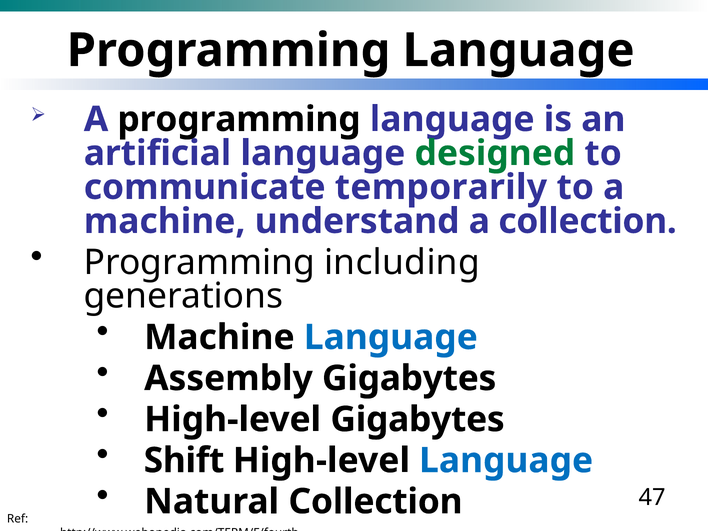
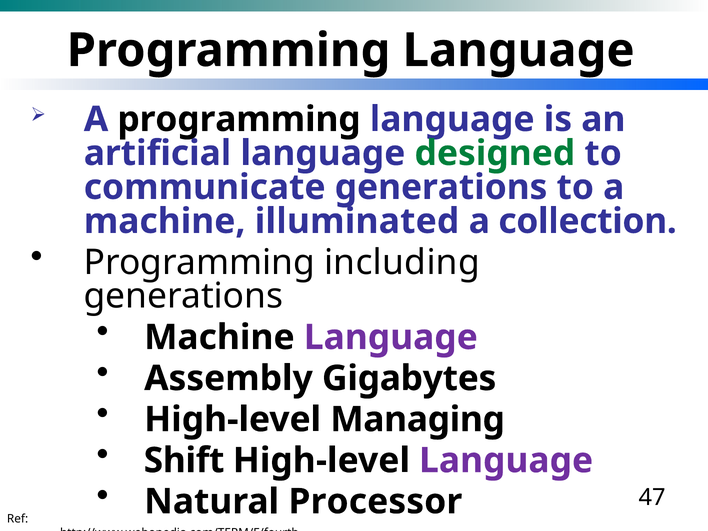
communicate temporarily: temporarily -> generations (441, 187)
understand: understand -> illuminated (357, 221)
Language colour: blue -> purple (391, 337)
High-level Gigabytes: Gigabytes -> Managing (418, 419)
Language colour: blue -> purple (506, 461)
Natural Collection: Collection -> Processor (375, 502)
